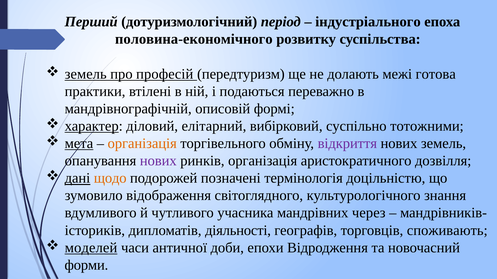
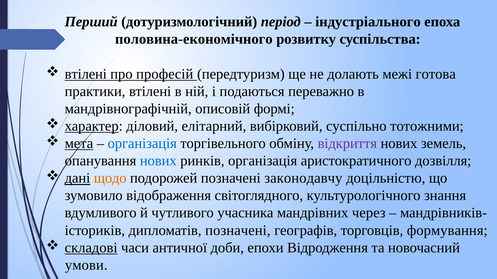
земель: земель -> втілені (86, 74)
організація colour: orange -> blue (142, 144)
нових colour: purple -> blue (158, 161)
термінологія: термінологія -> законодавчу (303, 178)
дипломатів діяльності: діяльності -> позначені (238, 231)
споживають: споживають -> формування (447, 231)
моделей: моделей -> складові (91, 248)
форми: форми -> умови (86, 266)
